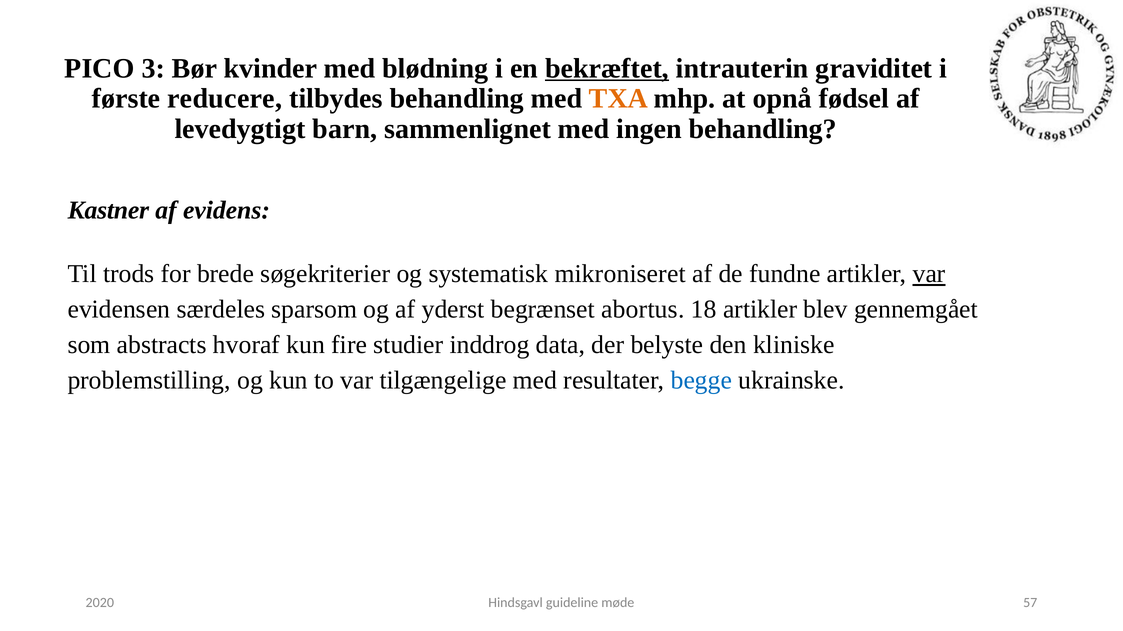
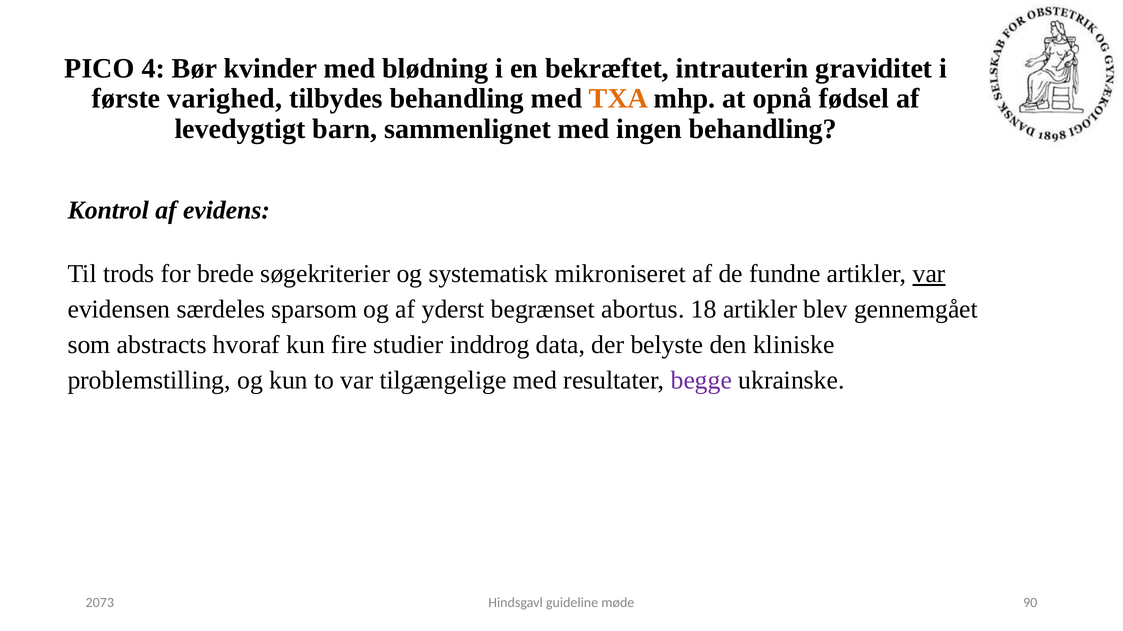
3: 3 -> 4 (153, 68)
bekræftet underline: present -> none (607, 68)
reducere: reducere -> varighed (225, 99)
Kastner: Kastner -> Kontrol (108, 211)
begge colour: blue -> purple (701, 381)
57: 57 -> 90 (1030, 603)
2020: 2020 -> 2073 (100, 603)
